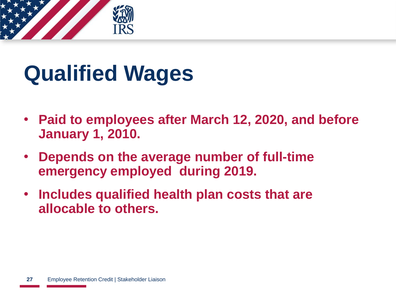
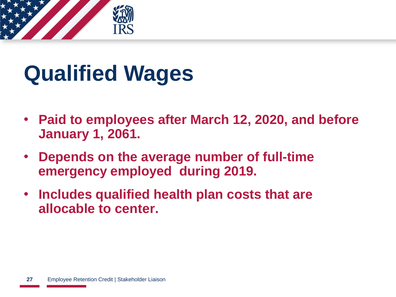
2010: 2010 -> 2061 (124, 134)
others: others -> center (137, 209)
